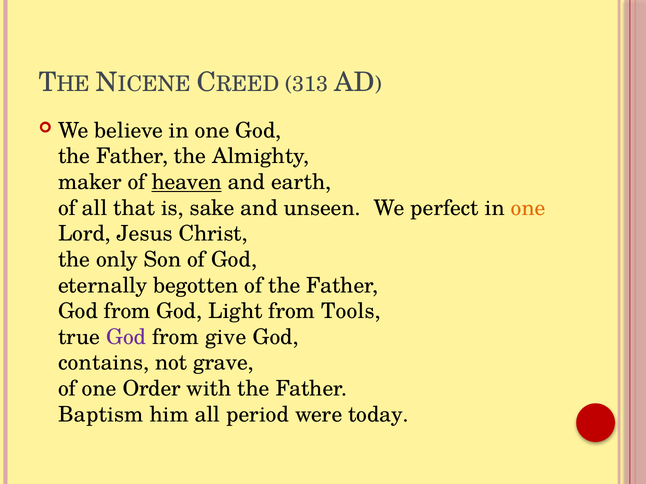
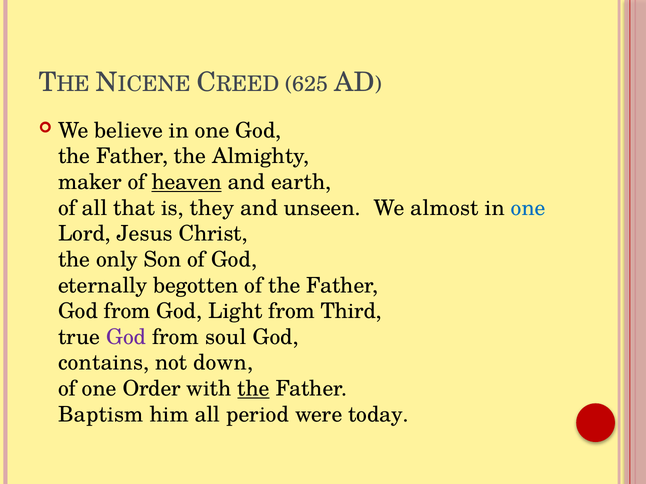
313: 313 -> 625 (307, 84)
sake: sake -> they (212, 208)
perfect: perfect -> almost (445, 208)
one colour: orange -> blue (528, 208)
Tools: Tools -> Third (351, 312)
give: give -> soul (226, 337)
grave: grave -> down (223, 363)
the underline: none -> present (253, 389)
